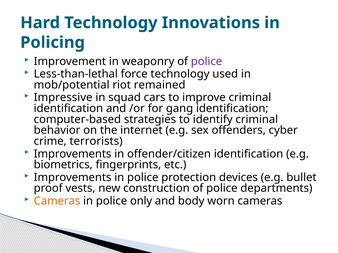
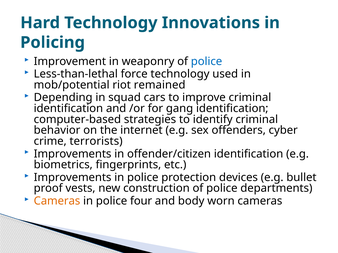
police colour: purple -> blue (207, 61)
Impressive: Impressive -> Depending (63, 98)
only: only -> four (141, 201)
